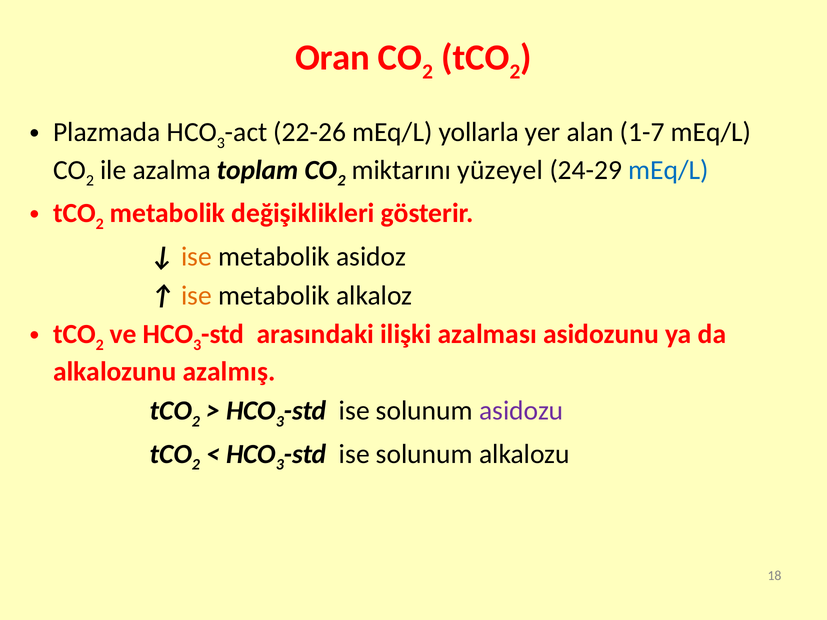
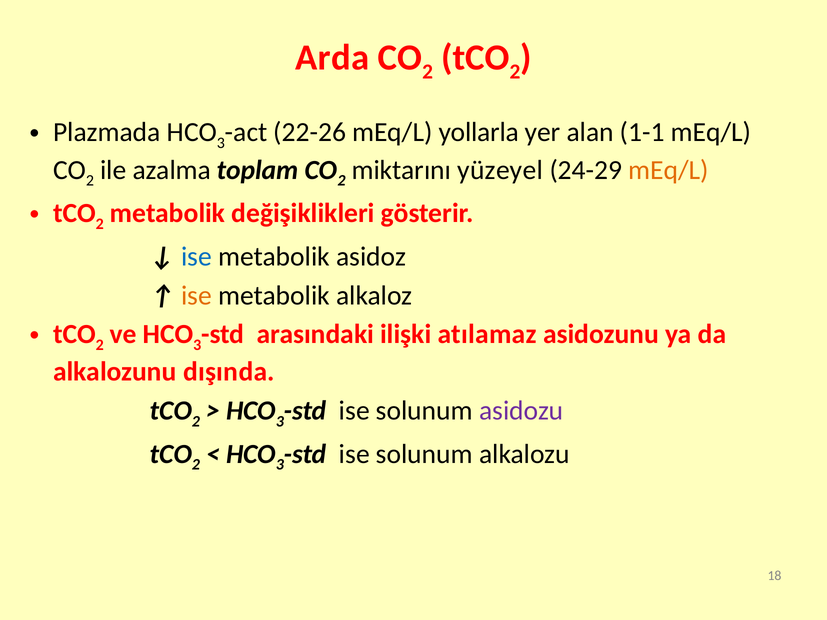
Oran: Oran -> Arda (332, 58)
1-7: 1-7 -> 1-1 (642, 132)
mEq/L colour: blue -> orange (669, 170)
ise colour: orange -> blue (196, 257)
azalması: azalması -> atılamaz (487, 334)
azalmış: azalmış -> dışında (229, 372)
